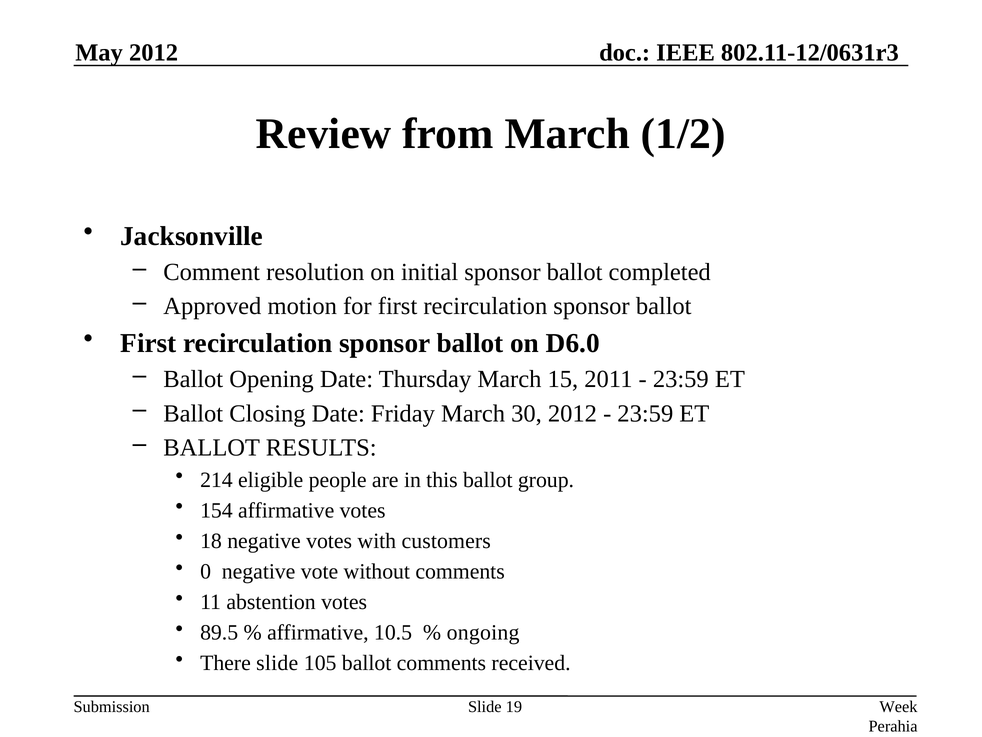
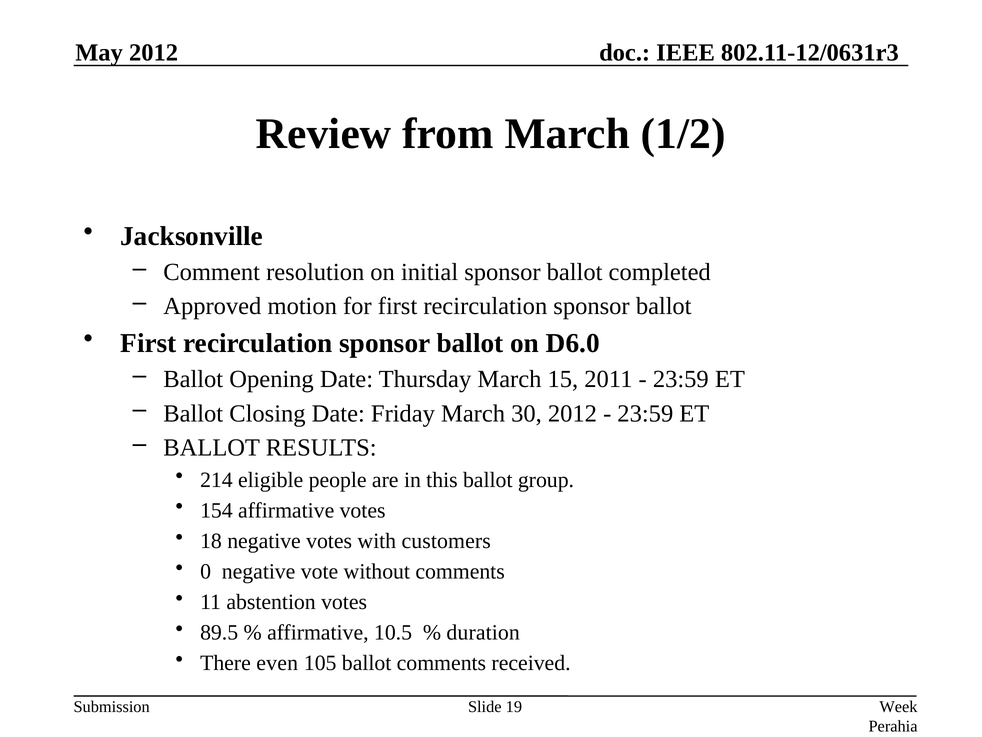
ongoing: ongoing -> duration (483, 632)
There slide: slide -> even (277, 663)
